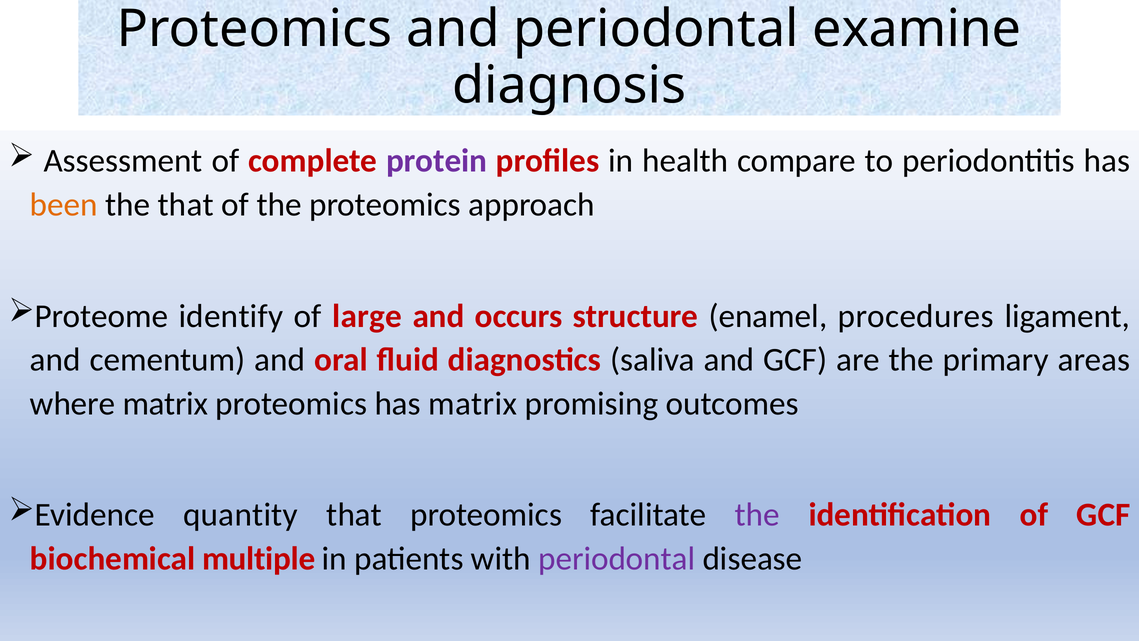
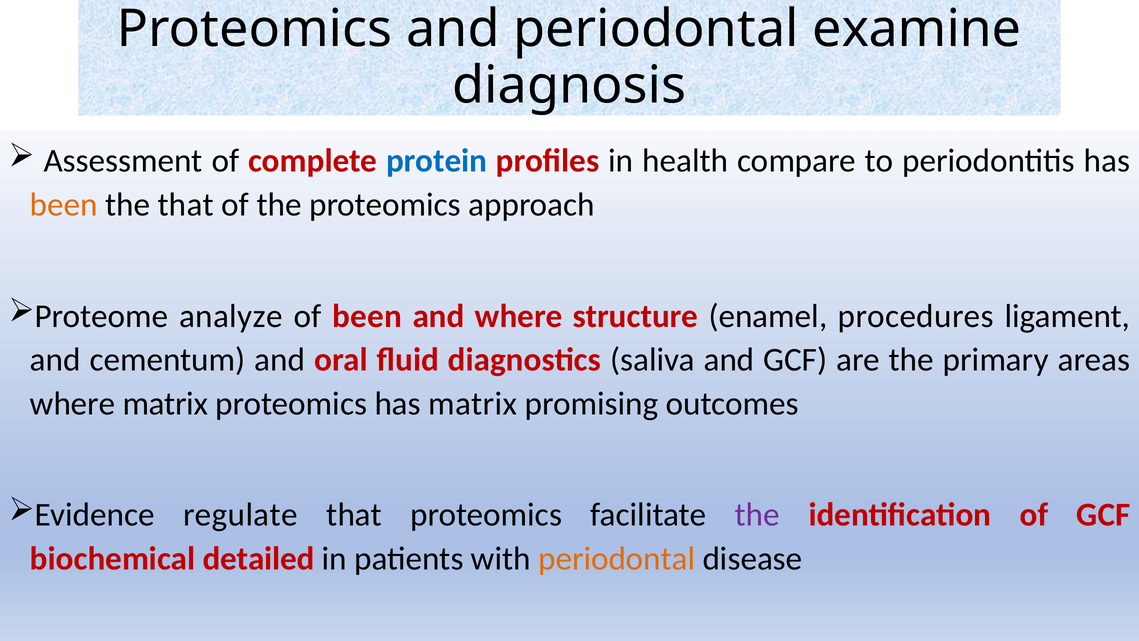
protein colour: purple -> blue (437, 161)
identify: identify -> analyze (231, 316)
of large: large -> been (367, 316)
and occurs: occurs -> where (519, 316)
quantity: quantity -> regulate (240, 515)
multiple: multiple -> detailed (259, 558)
periodontal colour: purple -> orange (617, 558)
